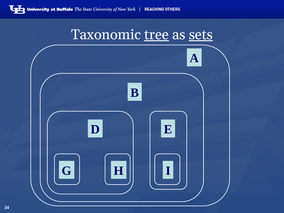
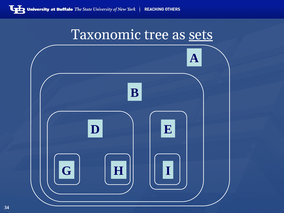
tree underline: present -> none (157, 35)
